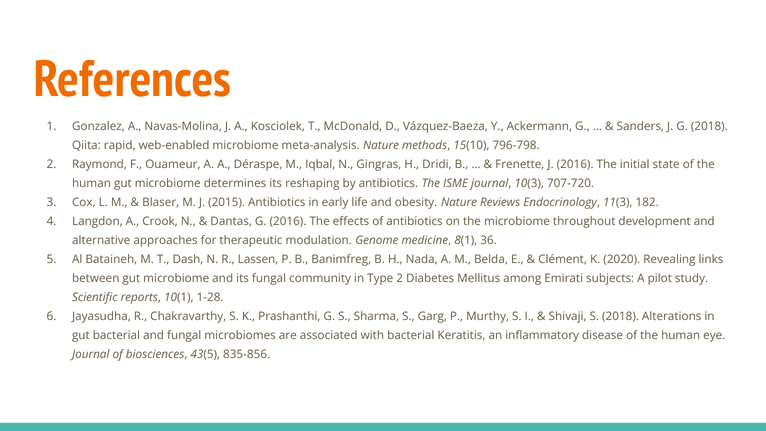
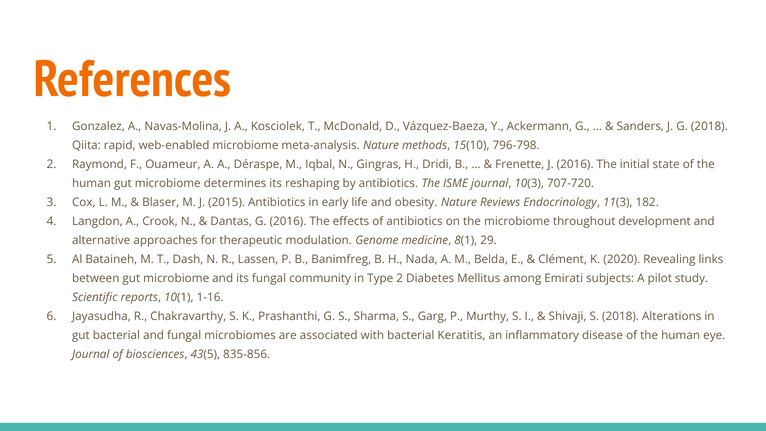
36: 36 -> 29 (489, 240)
1-28: 1-28 -> 1-16 (210, 297)
